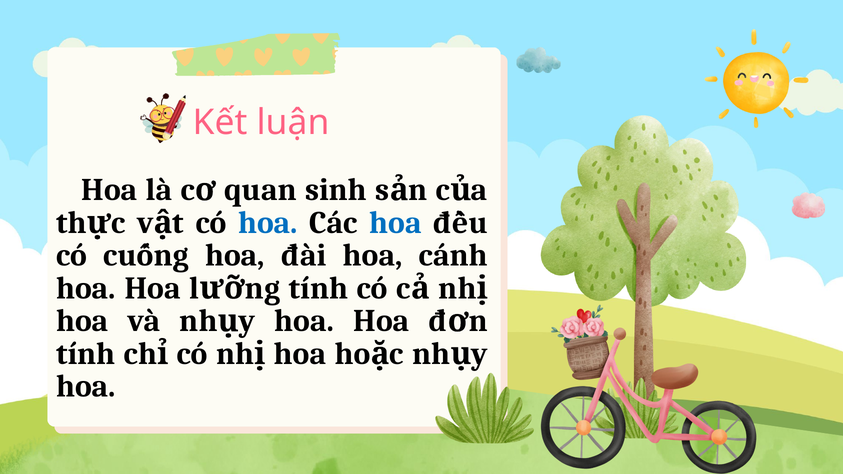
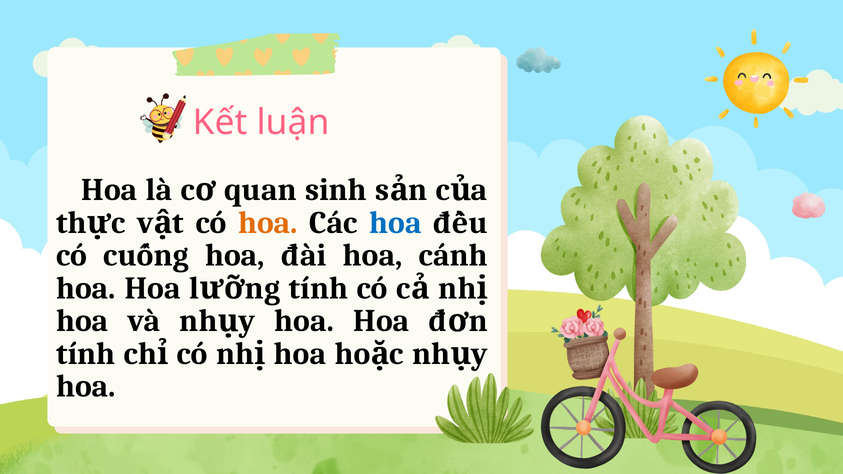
hoa colour: blue -> orange (268, 223)
